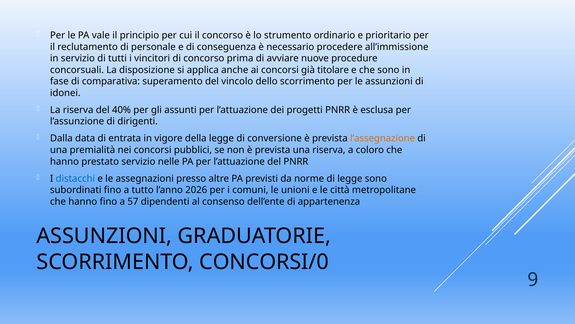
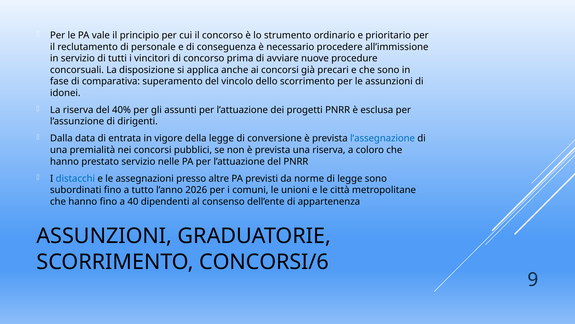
titolare: titolare -> precari (333, 70)
l’assegnazione colour: orange -> blue (383, 138)
57: 57 -> 40 (133, 201)
CONCORSI/0: CONCORSI/0 -> CONCORSI/6 (264, 262)
